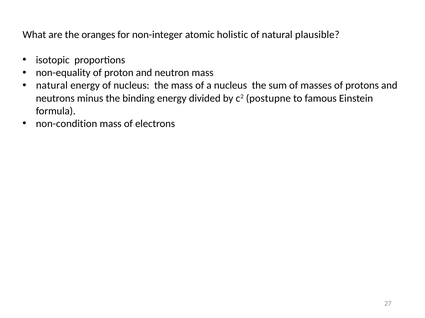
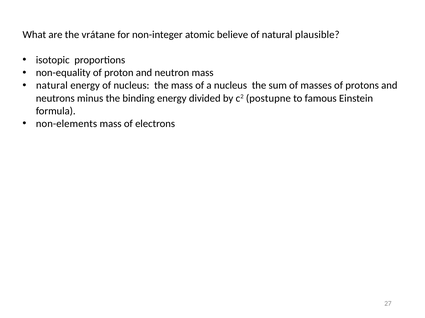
oranges: oranges -> vrátane (98, 35)
holistic: holistic -> believe (233, 35)
non-condition: non-condition -> non-elements (66, 124)
